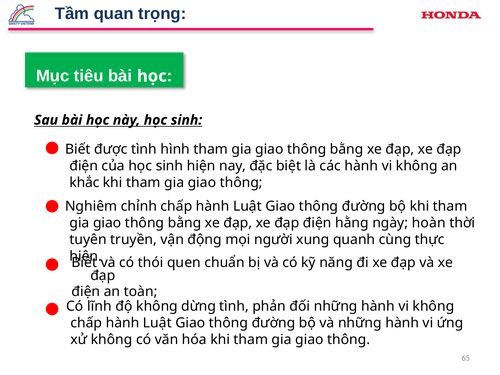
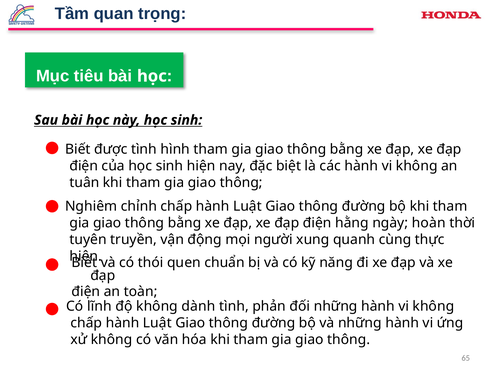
khắc: khắc -> tuân (84, 183)
dừng: dừng -> dành (198, 306)
